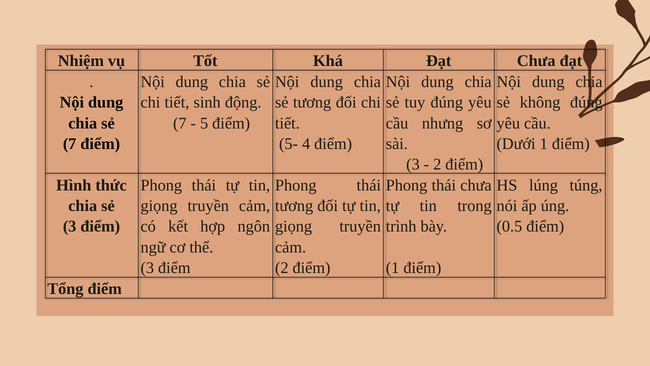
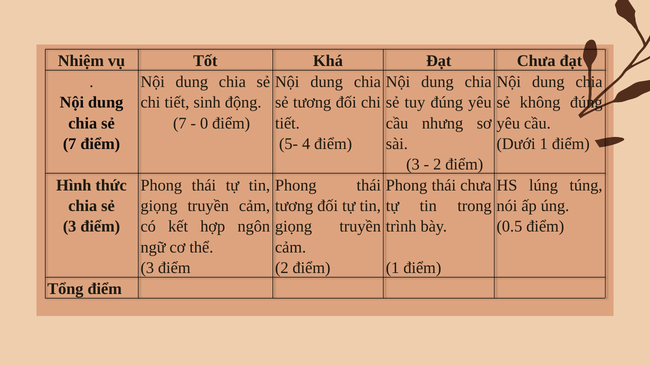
5: 5 -> 0 (204, 123)
